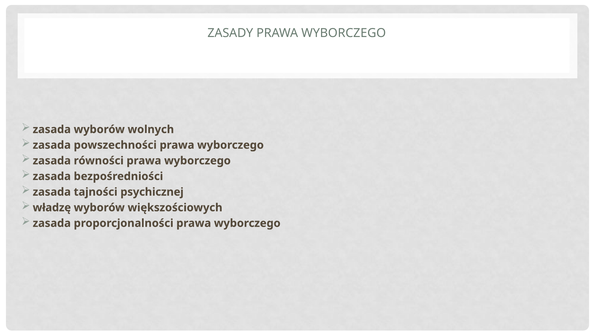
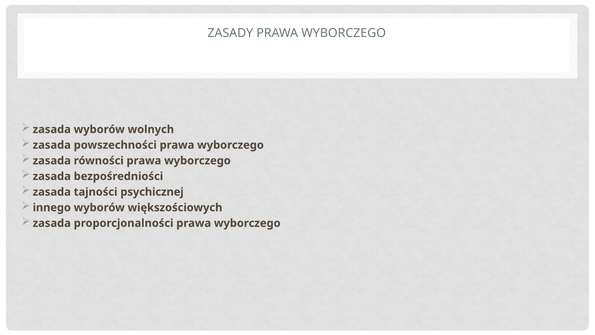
władzę: władzę -> innego (52, 207)
